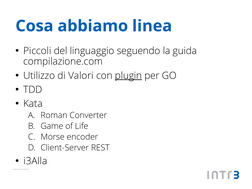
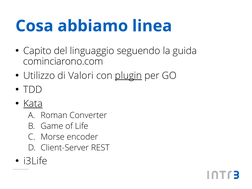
Piccoli: Piccoli -> Capito (37, 51)
compilazione.com: compilazione.com -> cominciarono.com (63, 61)
Kata underline: none -> present (33, 104)
i3Alla: i3Alla -> i3Life (35, 161)
